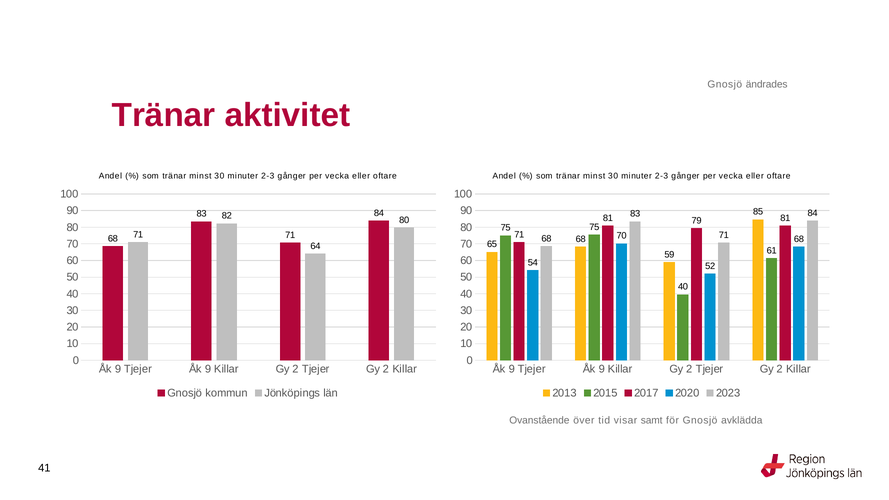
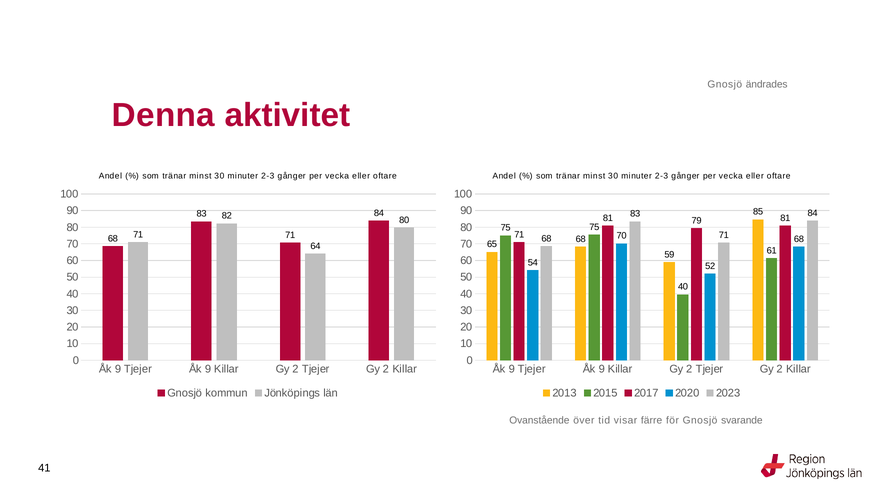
Tränar: Tränar -> Denna (163, 115)
samt: samt -> färre (652, 420)
avklädda: avklädda -> svarande (742, 420)
